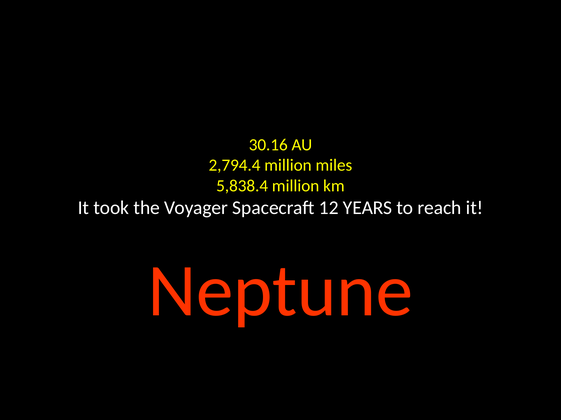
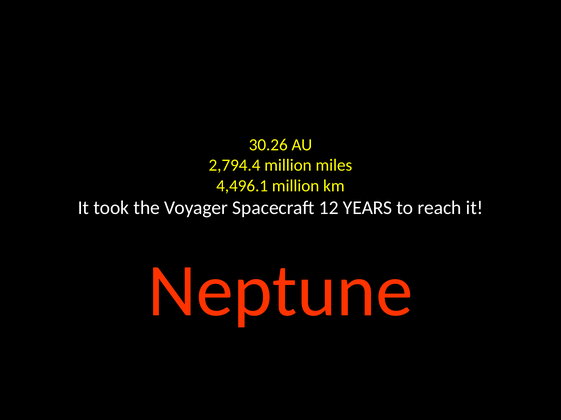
30.16: 30.16 -> 30.26 (268, 145)
5,838.4: 5,838.4 -> 4,496.1 (242, 186)
